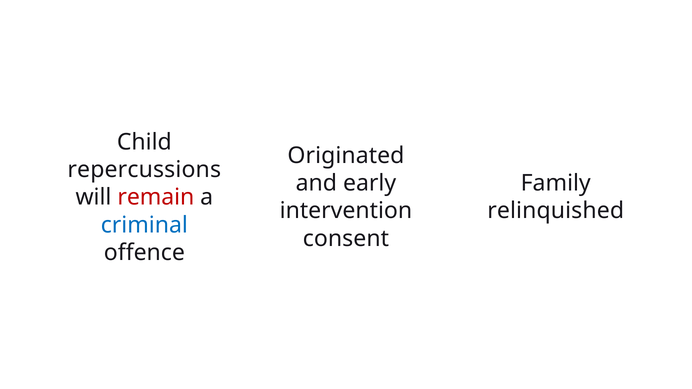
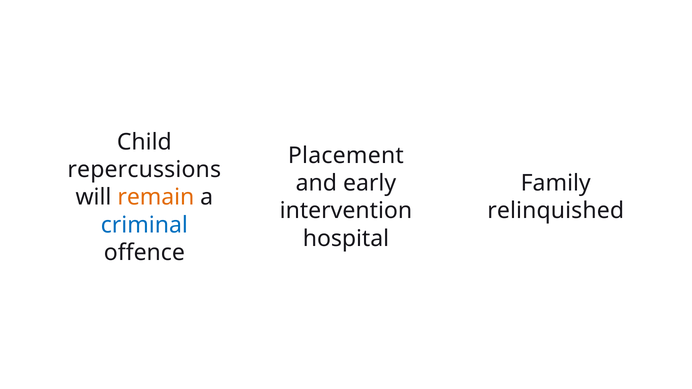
Originated: Originated -> Placement (346, 156)
remain colour: red -> orange (156, 197)
consent: consent -> hospital (346, 239)
